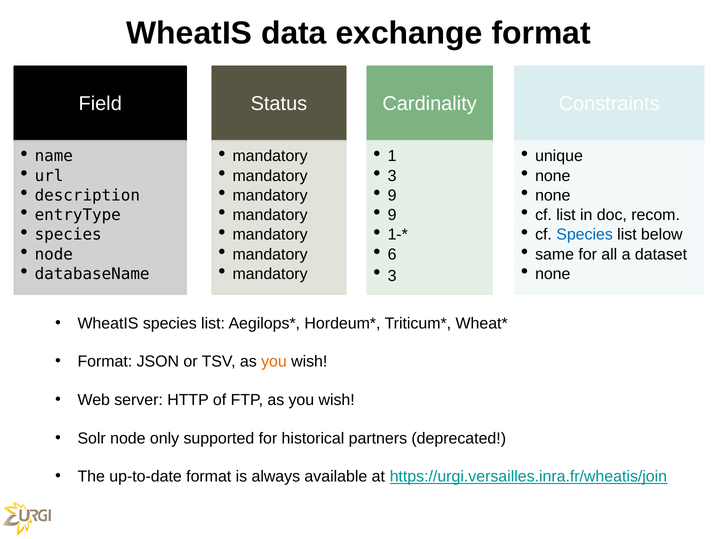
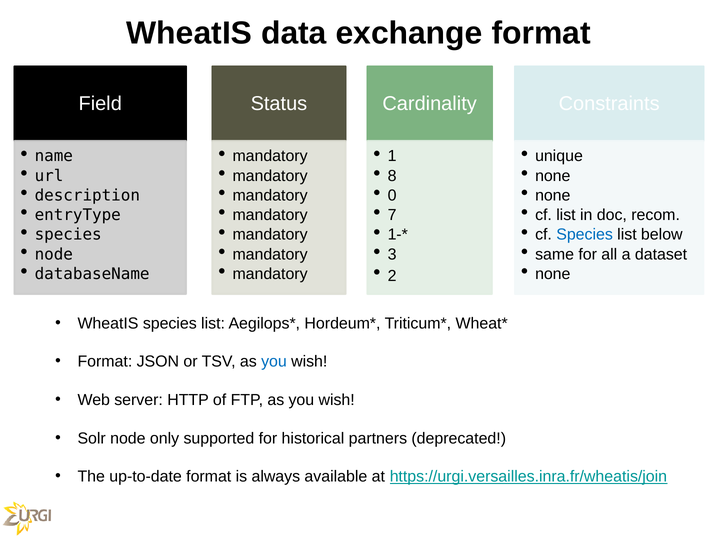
3: 3 -> 8 (392, 176)
9: 9 -> 0 (392, 195)
9: 9 -> 7 (392, 215)
6: 6 -> 3 (392, 254)
3: 3 -> 2 (392, 275)
you colour: orange -> blue (274, 361)
